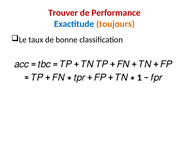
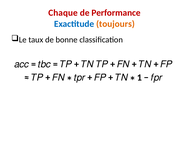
Trouver: Trouver -> Chaque (63, 13)
